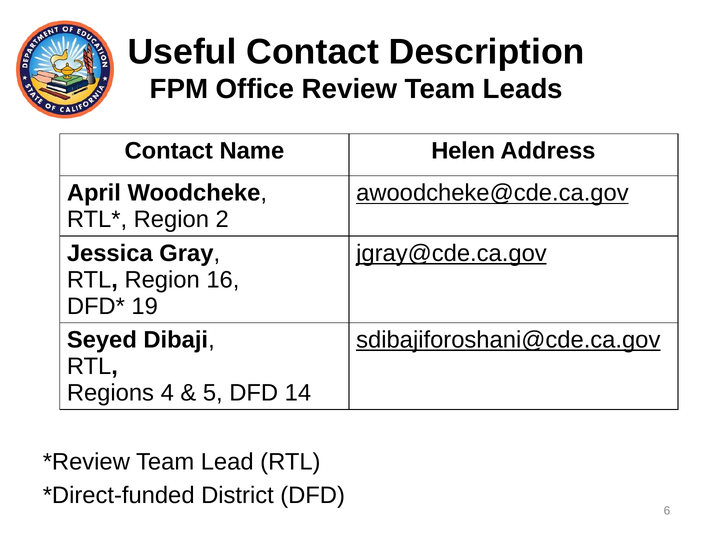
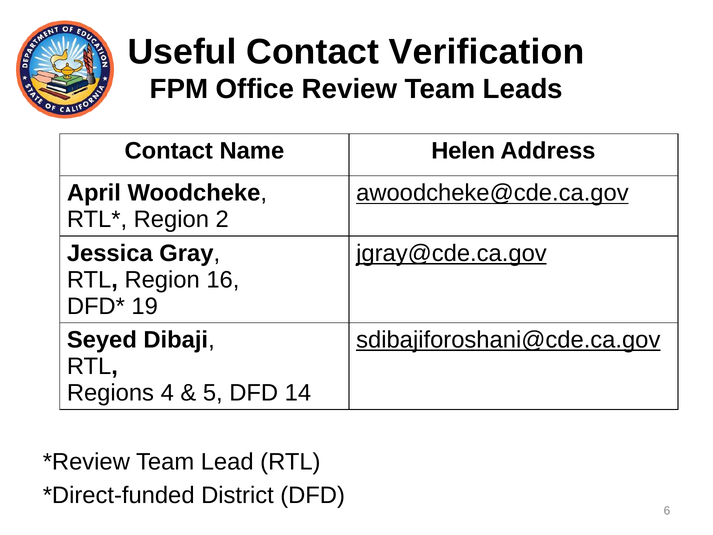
Description: Description -> Verification (487, 52)
